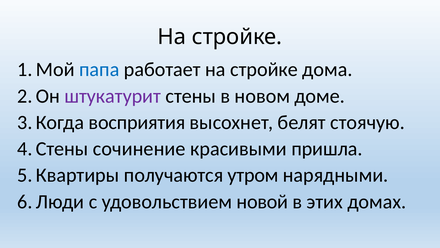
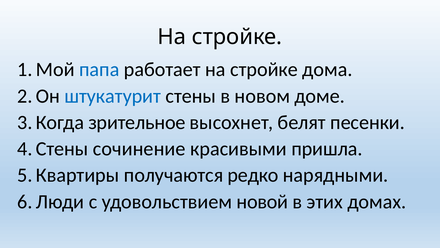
штукатурит colour: purple -> blue (113, 96)
восприятия: восприятия -> зрительное (137, 122)
стоячую: стоячую -> песенки (368, 122)
утром: утром -> редко (253, 175)
